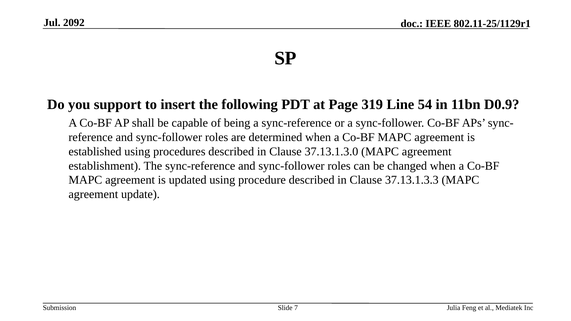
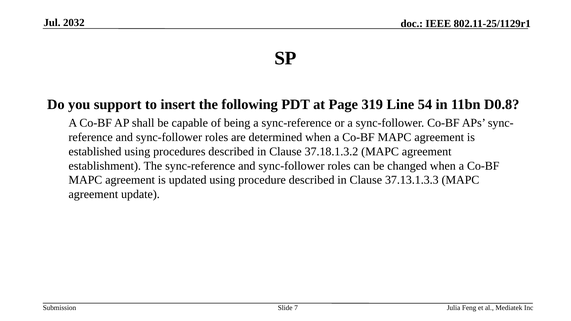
2092: 2092 -> 2032 (74, 23)
D0.9: D0.9 -> D0.8 (502, 105)
37.13.1.3.0: 37.13.1.3.0 -> 37.18.1.3.2 (331, 152)
